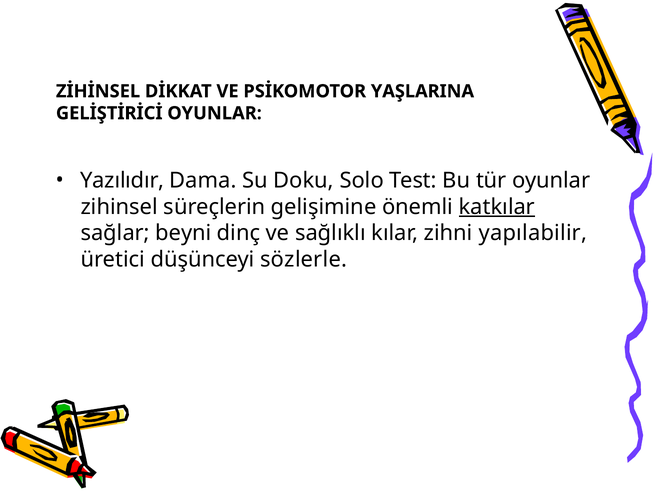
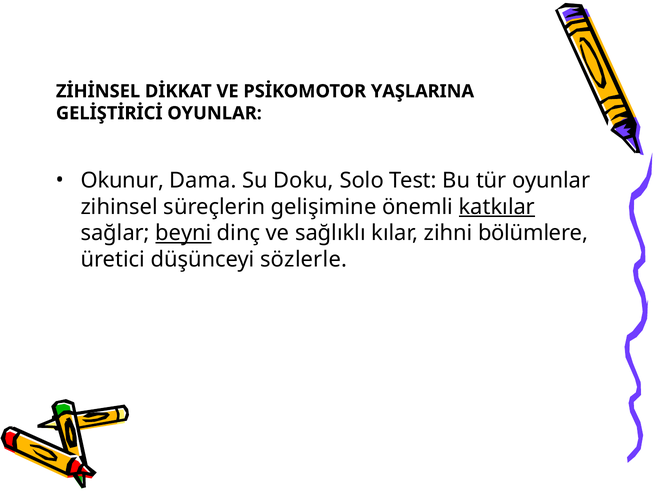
Yazılıdır: Yazılıdır -> Okunur (122, 180)
beyni underline: none -> present (183, 233)
yapılabilir: yapılabilir -> bölümlere (533, 233)
